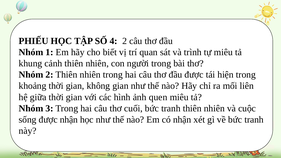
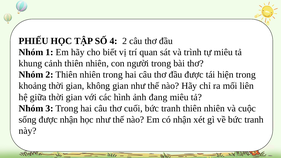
quen: quen -> đang (158, 97)
